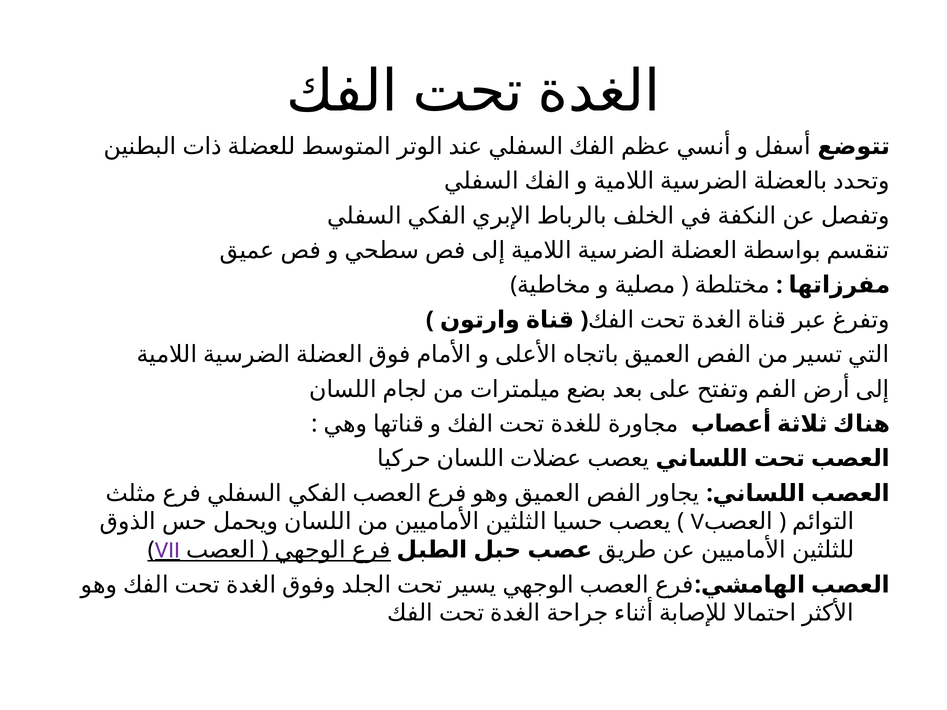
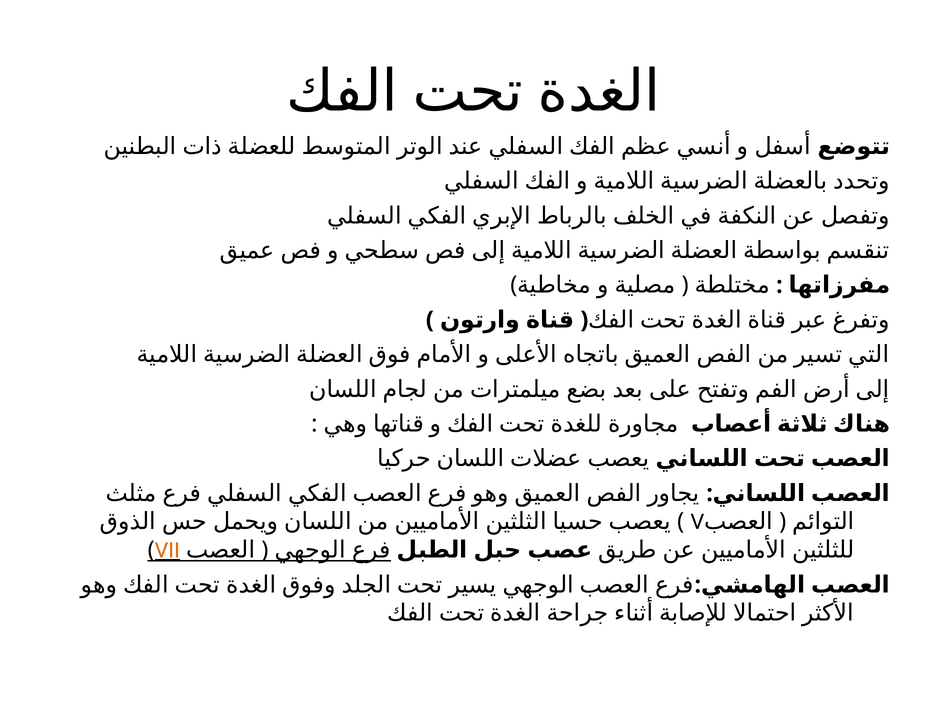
VII colour: purple -> orange (167, 550)
